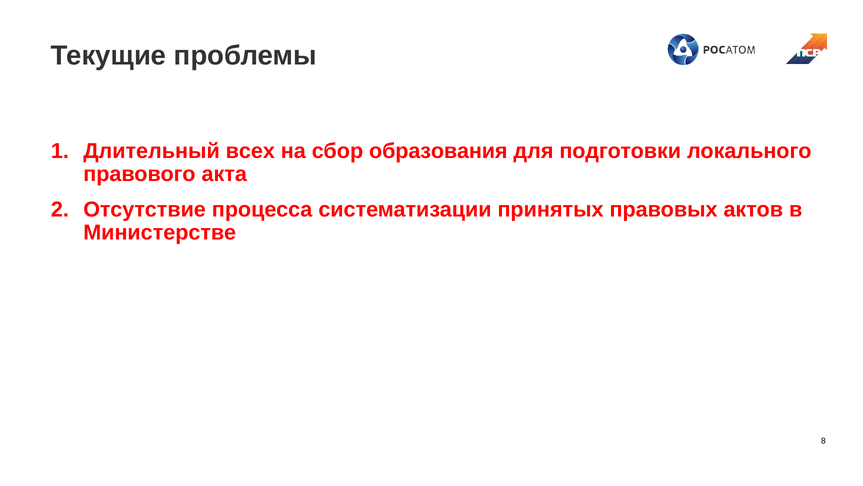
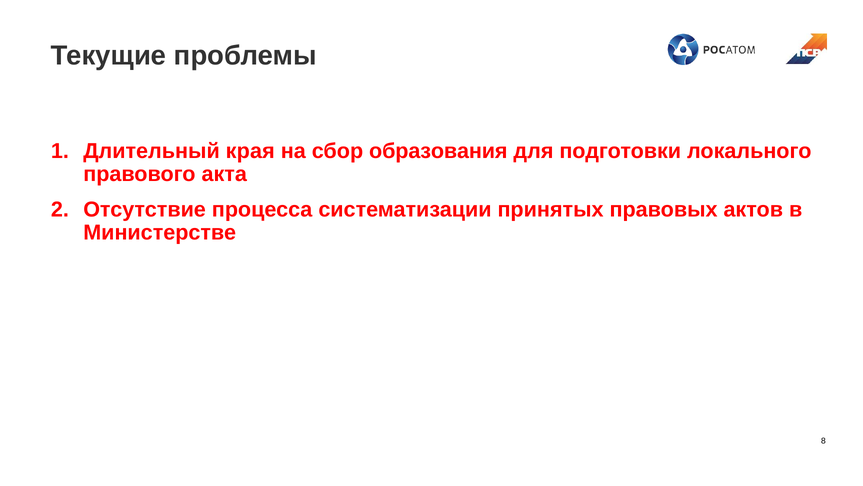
всех: всех -> края (250, 151)
